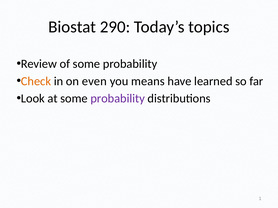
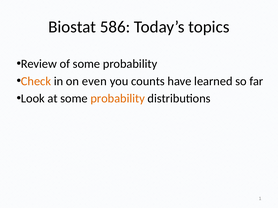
290: 290 -> 586 (115, 27)
means: means -> counts (148, 81)
probability colour: purple -> orange (118, 99)
